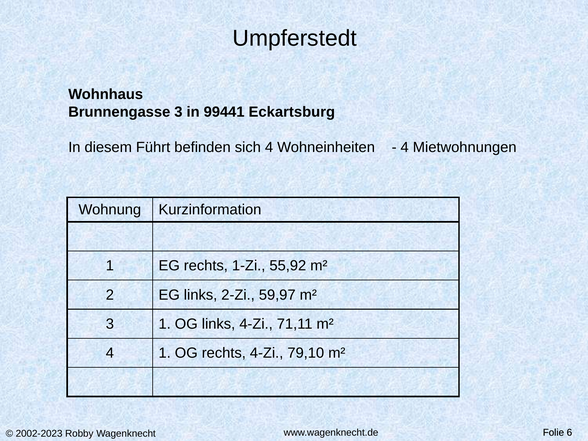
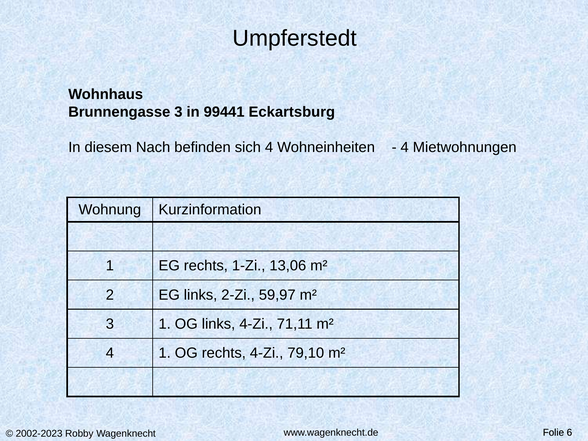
Führt: Führt -> Nach (153, 147)
55,92: 55,92 -> 13,06 (288, 266)
